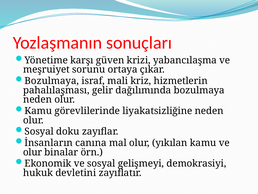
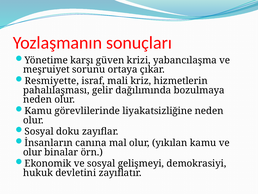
Bozulmaya: Bozulmaya -> Resmiyette (52, 81)
